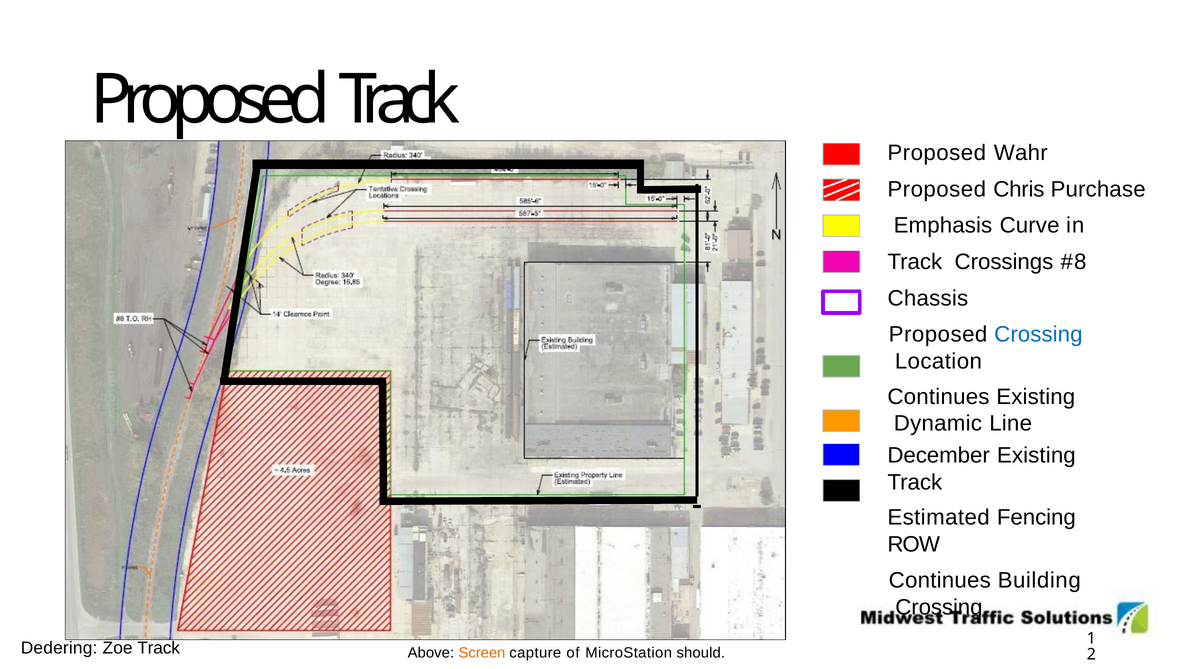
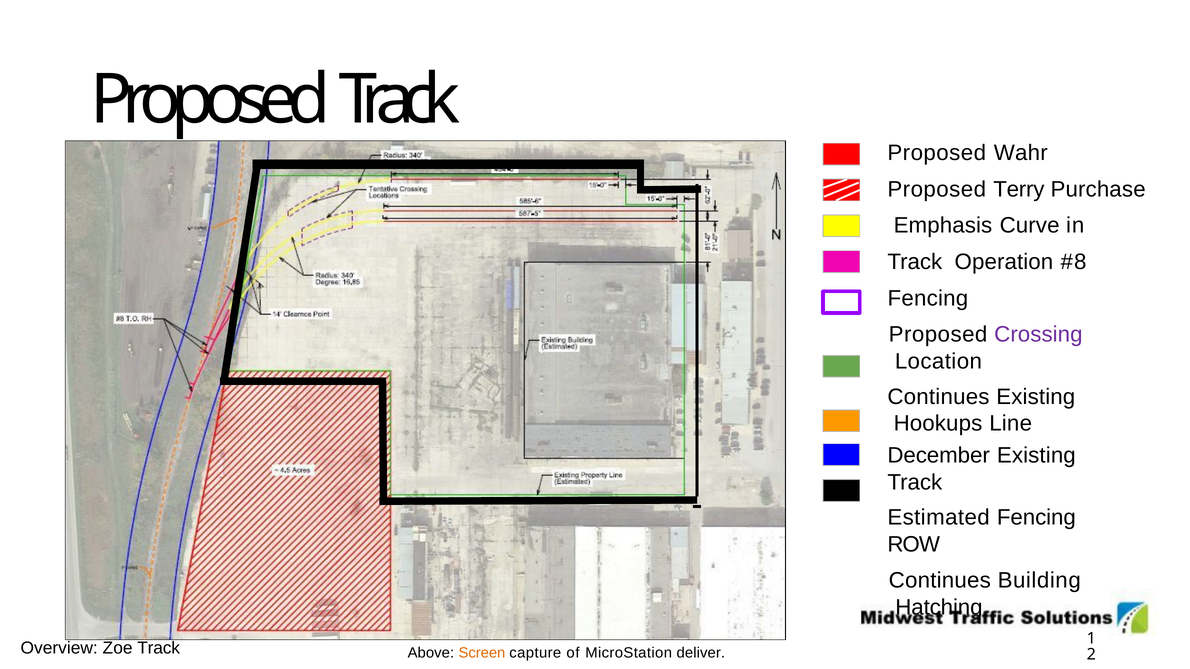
Chris: Chris -> Terry (1019, 189)
Crossings: Crossings -> Operation (1004, 262)
Chassis: Chassis -> Fencing (928, 299)
Crossing colour: blue -> purple (1038, 335)
Dynamic: Dynamic -> Hookups (938, 424)
Crossing: Crossing -> Hatching (939, 608)
Dedering: Dedering -> Overview (59, 648)
should: should -> deliver (701, 653)
